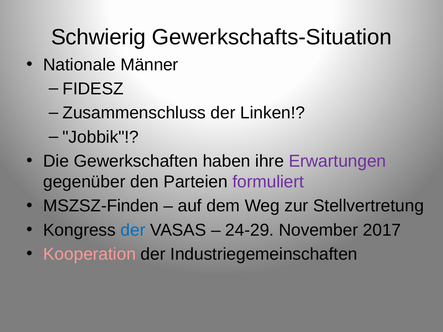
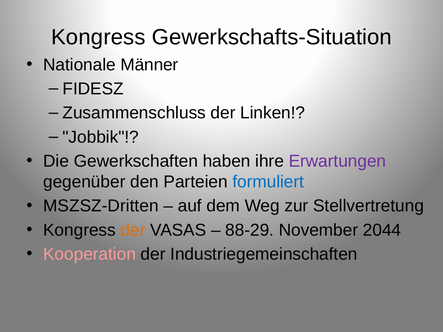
Schwierig: Schwierig -> Kongress (98, 37)
formuliert colour: purple -> blue (268, 182)
MSZSZ-Finden: MSZSZ-Finden -> MSZSZ-Dritten (101, 206)
der colour: blue -> orange (133, 230)
24-29: 24-29 -> 88-29 (250, 230)
2017: 2017 -> 2044 (382, 230)
